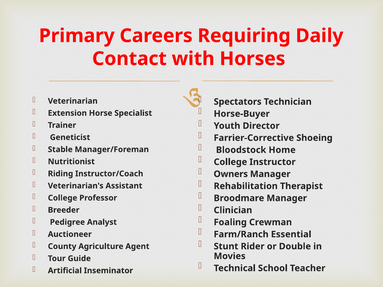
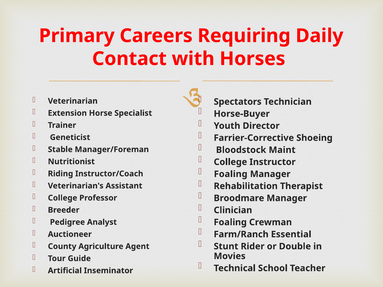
Home: Home -> Maint (282, 150)
Owners: Owners -> Foaling (231, 174)
